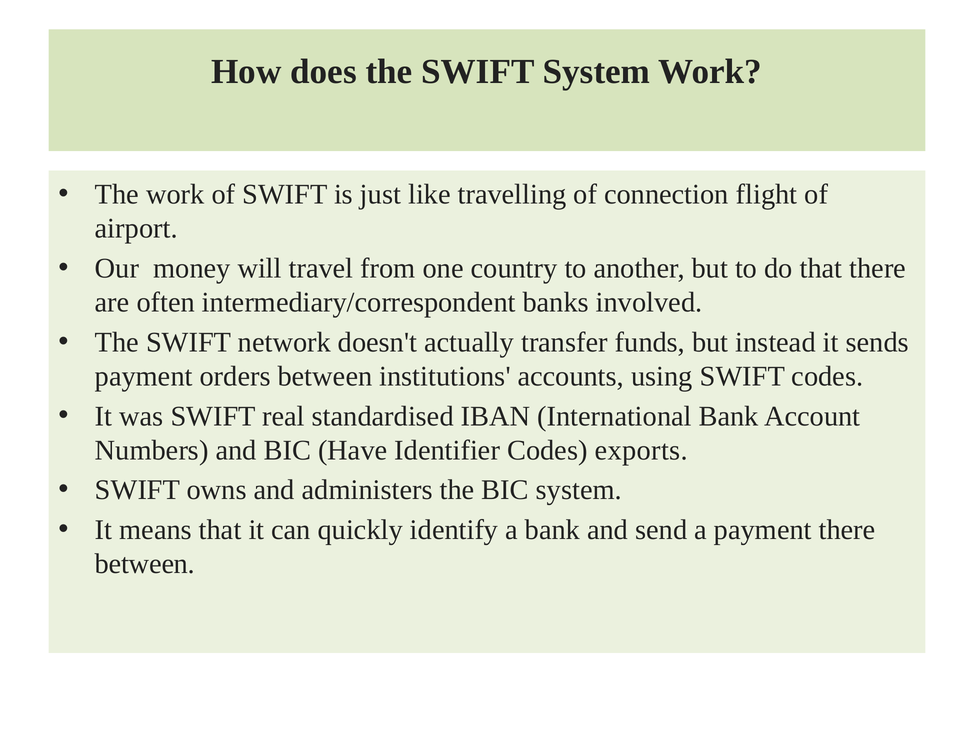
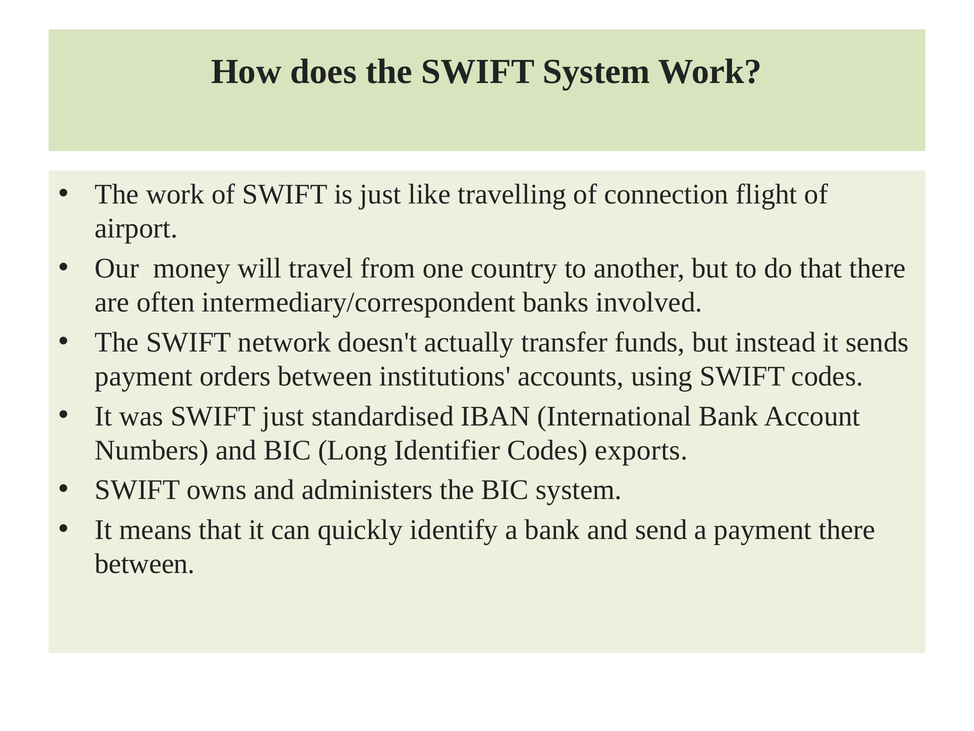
SWIFT real: real -> just (283, 416)
Have: Have -> Long (353, 450)
